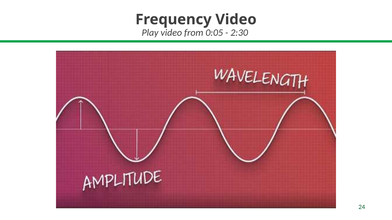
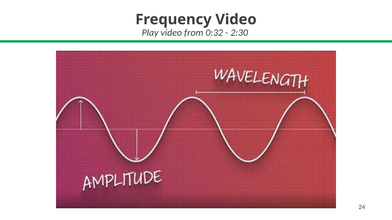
0:05: 0:05 -> 0:32 (214, 33)
